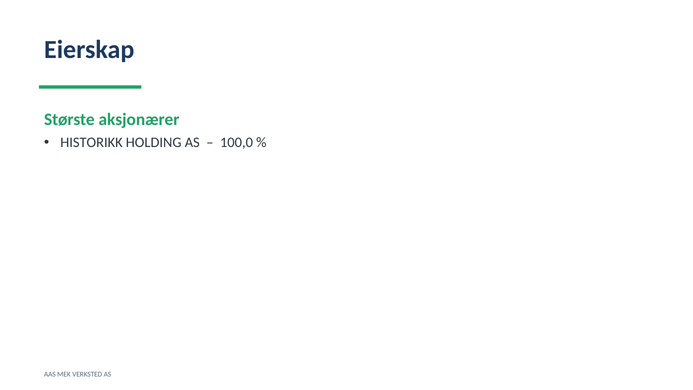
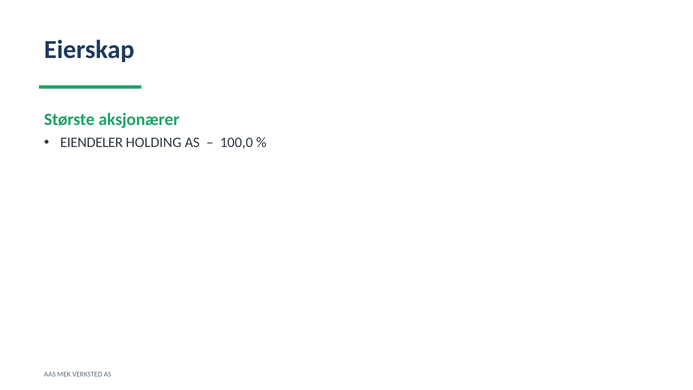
HISTORIKK: HISTORIKK -> EIENDELER (92, 143)
